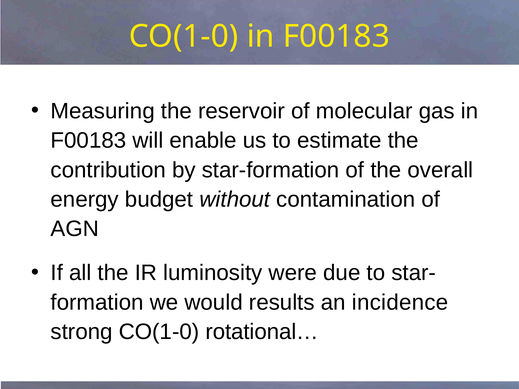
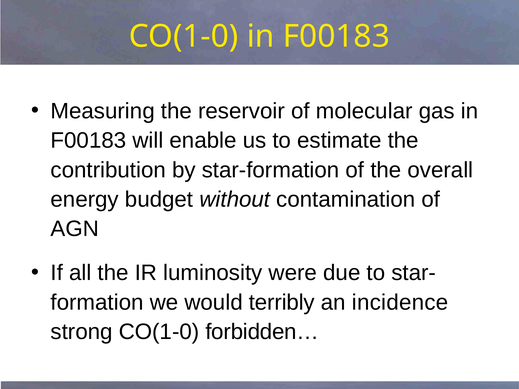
results: results -> terribly (282, 303)
rotational…: rotational… -> forbidden… (262, 332)
